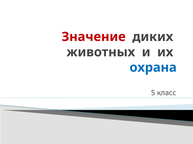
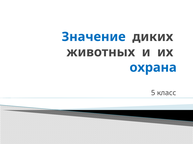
Значение colour: red -> blue (94, 37)
